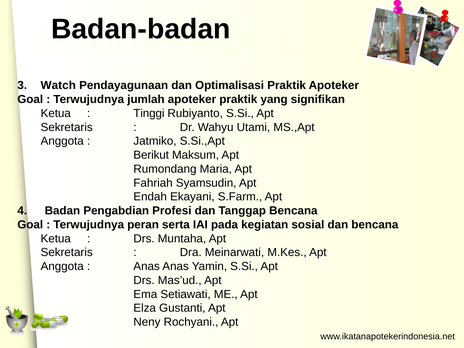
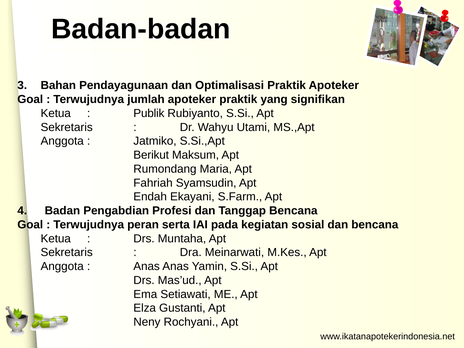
Watch: Watch -> Bahan (58, 85)
Tinggi: Tinggi -> Publik (149, 113)
